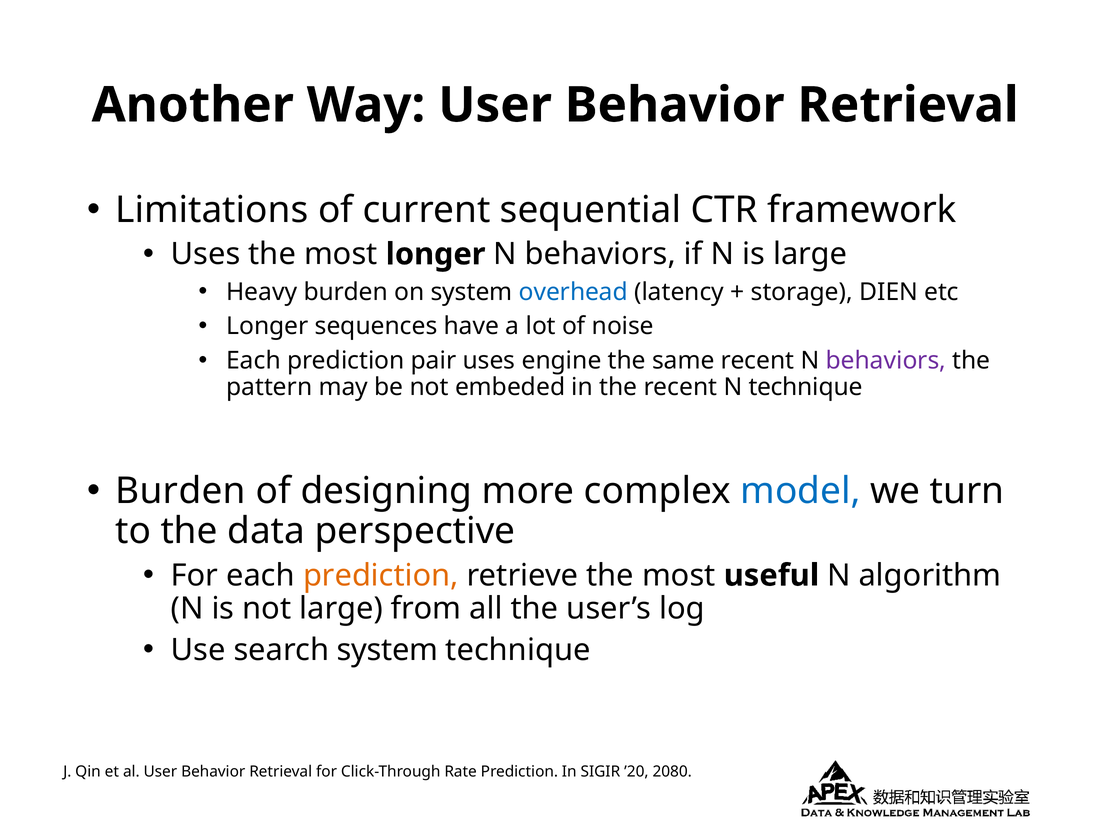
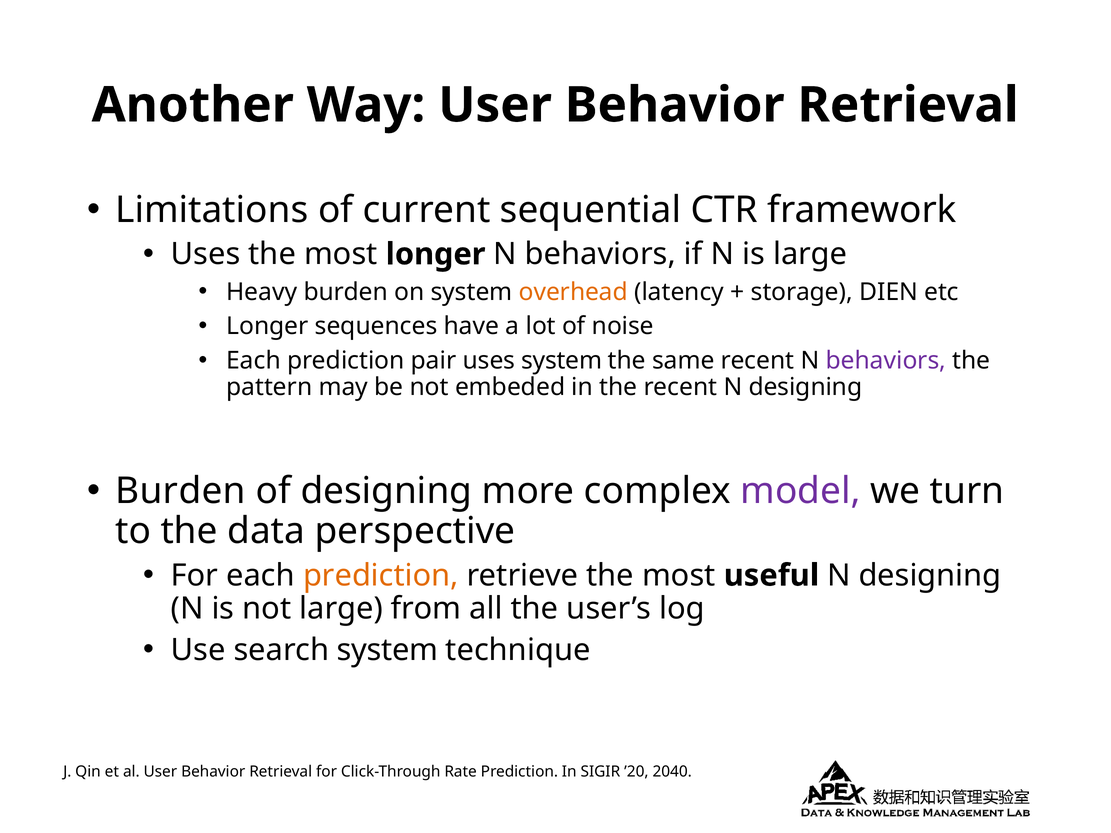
overhead colour: blue -> orange (573, 292)
uses engine: engine -> system (562, 361)
recent N technique: technique -> designing (805, 387)
model colour: blue -> purple (801, 491)
useful N algorithm: algorithm -> designing (930, 576)
2080: 2080 -> 2040 (672, 772)
